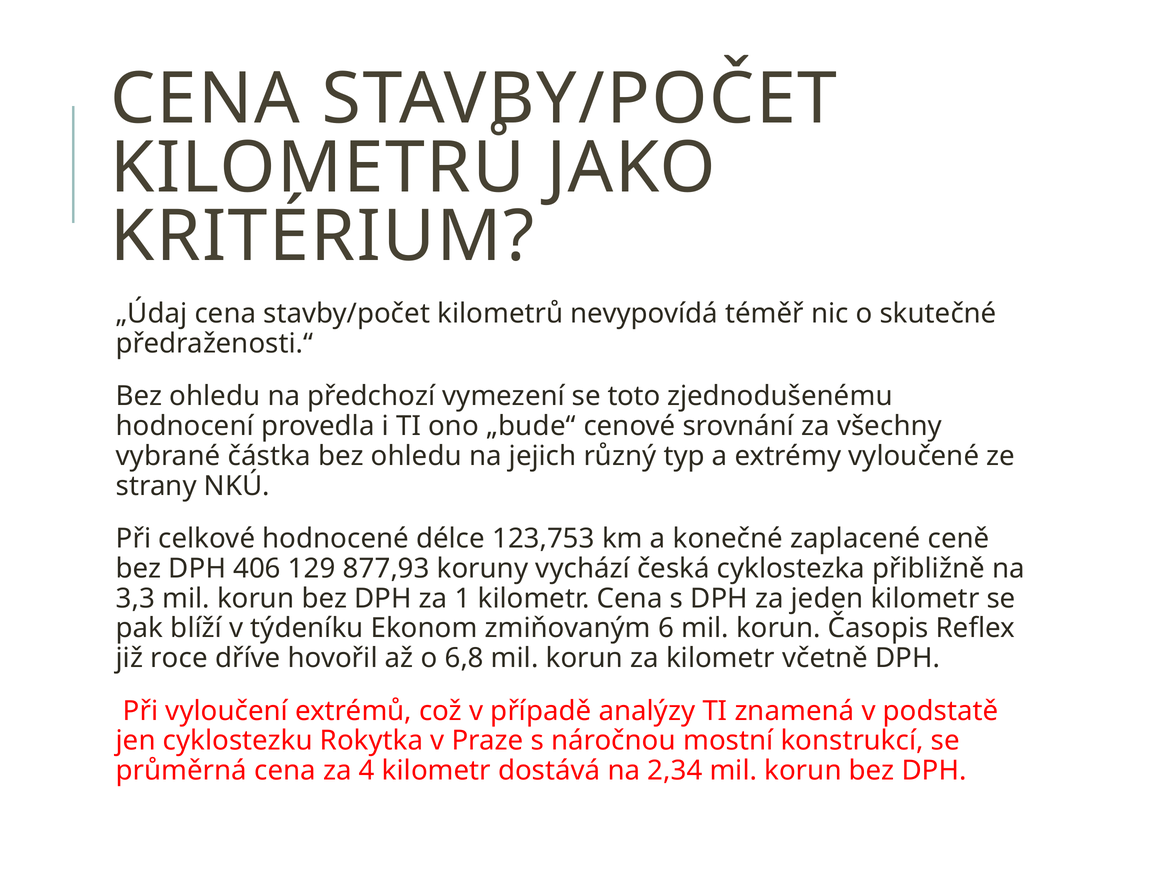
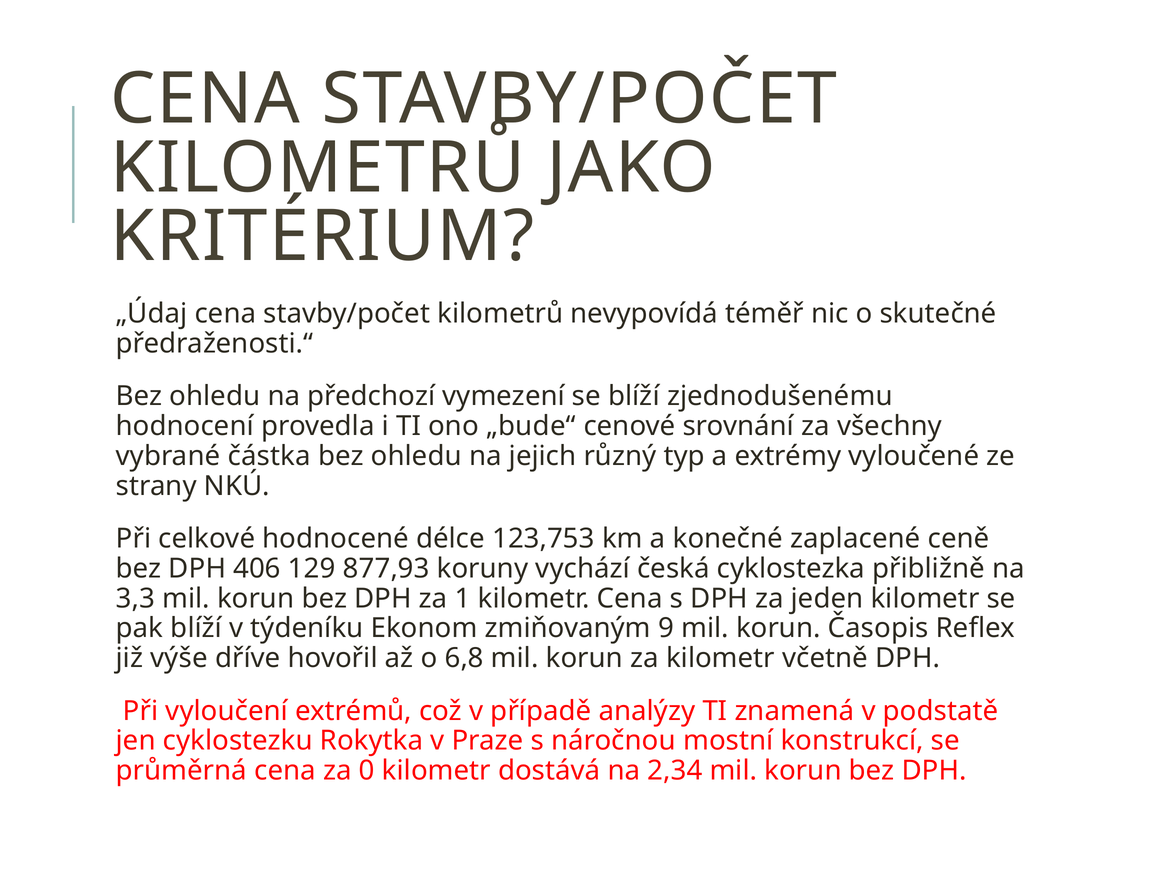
se toto: toto -> blíží (634, 396)
6: 6 -> 9 (666, 628)
roce: roce -> výše (179, 658)
4: 4 -> 0 (367, 771)
